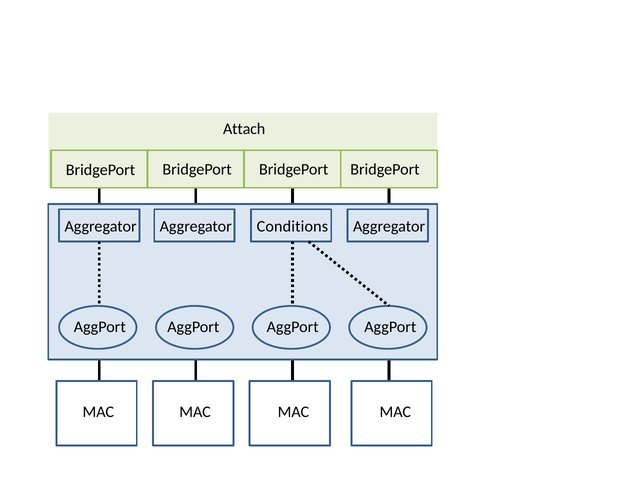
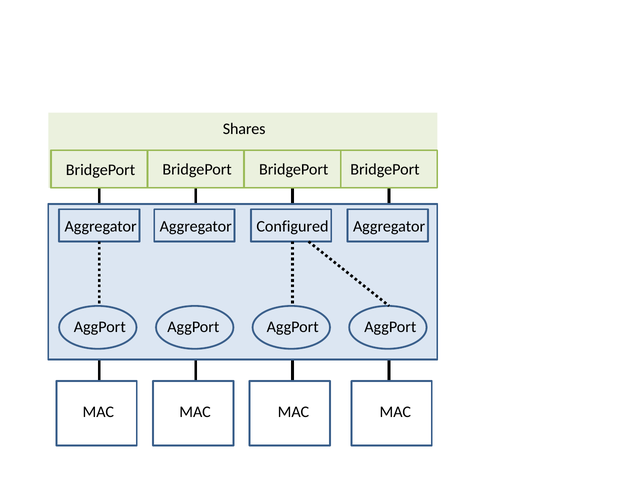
Attach: Attach -> Shares (244, 129)
Conditions: Conditions -> Configured (292, 226)
